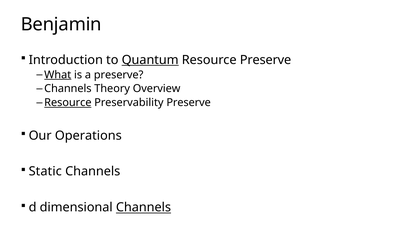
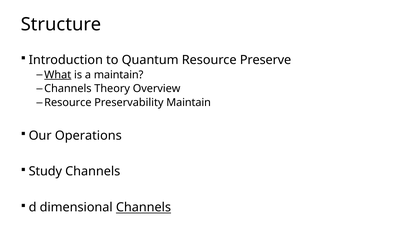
Benjamin: Benjamin -> Structure (61, 24)
Quantum underline: present -> none (150, 60)
a preserve: preserve -> maintain (119, 75)
Resource underline: present -> none (68, 103)
Preservability Preserve: Preserve -> Maintain (189, 103)
Static: Static -> Study (45, 172)
